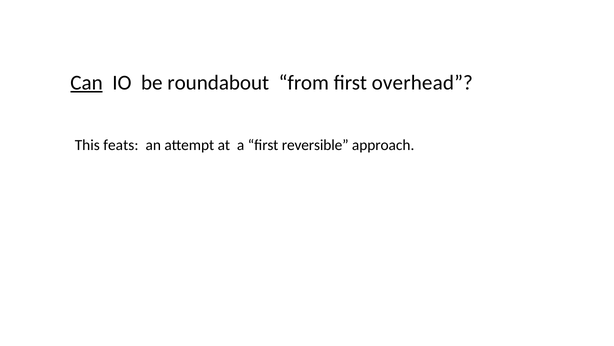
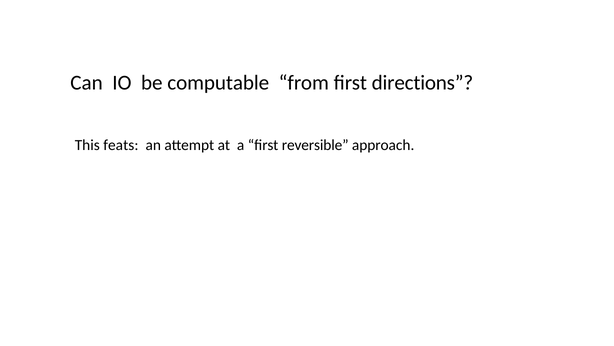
Can underline: present -> none (87, 82)
roundabout: roundabout -> computable (218, 82)
overhead: overhead -> directions (422, 82)
